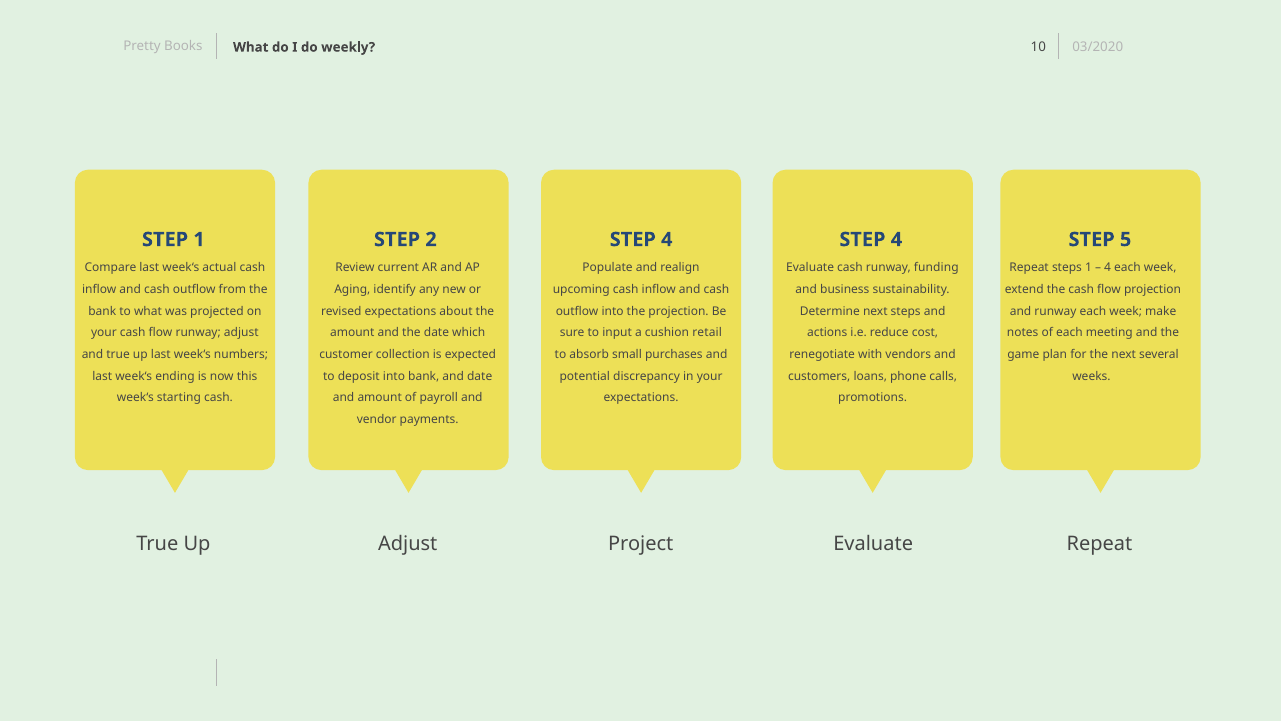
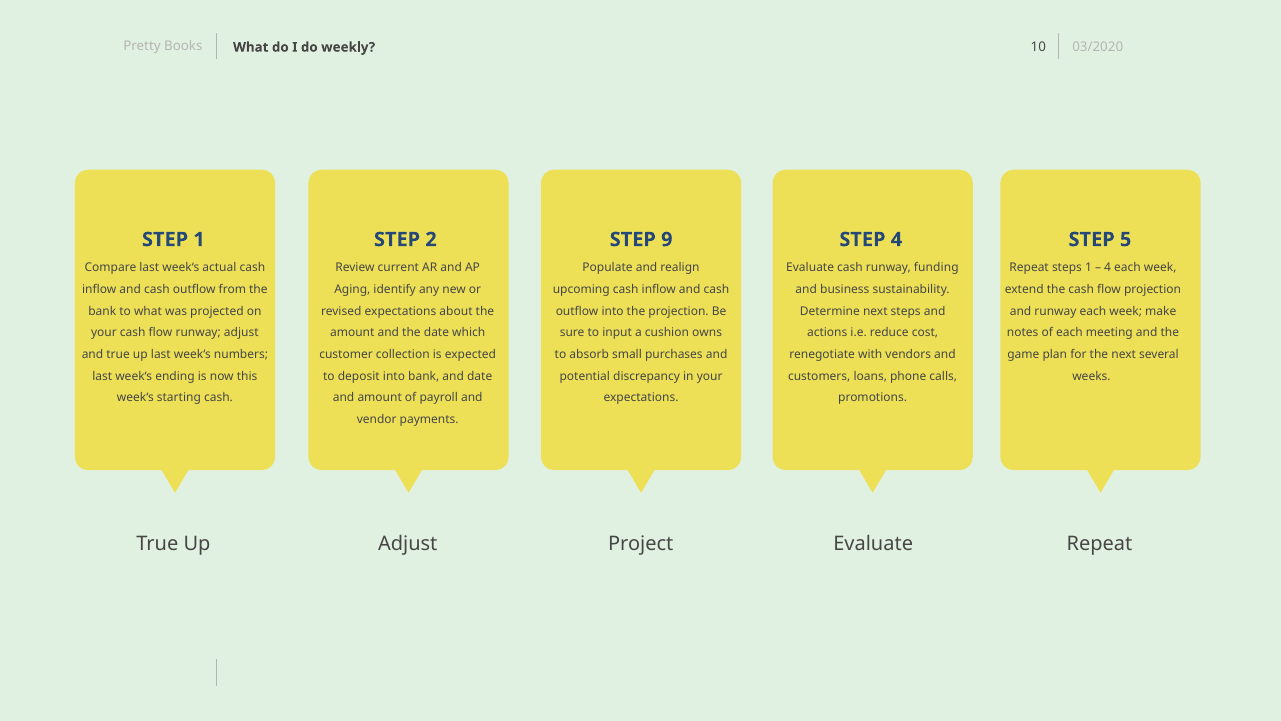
2 STEP 4: 4 -> 9 (667, 239)
retail: retail -> owns (707, 333)
